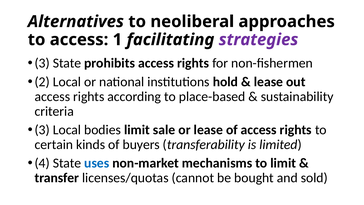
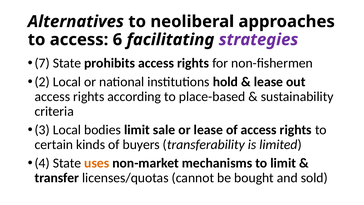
1: 1 -> 6 (117, 40)
3: 3 -> 7 (42, 63)
uses colour: blue -> orange (97, 163)
